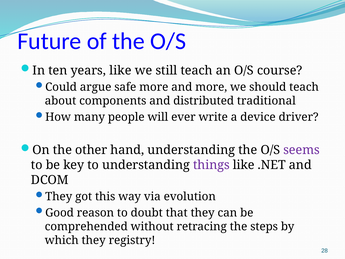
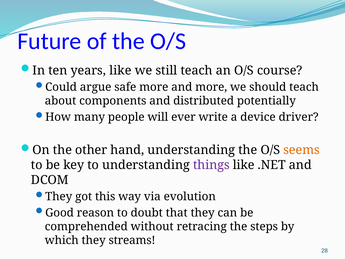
traditional: traditional -> potentially (266, 101)
seems colour: purple -> orange (302, 150)
registry: registry -> streams (132, 240)
